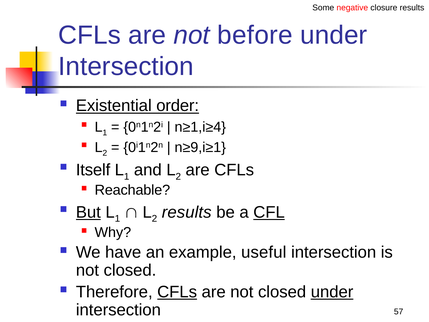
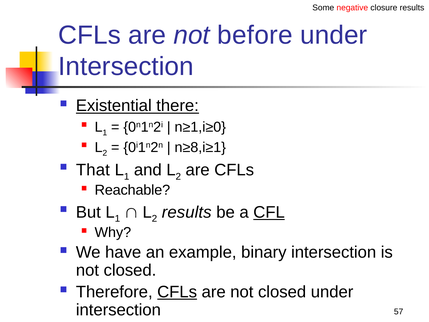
order: order -> there (178, 106)
n≥1,i≥4: n≥1,i≥4 -> n≥1,i≥0 (200, 127)
n≥9,i≥1: n≥9,i≥1 -> n≥8,i≥1 (200, 147)
Itself: Itself -> That (93, 170)
But underline: present -> none (88, 212)
useful: useful -> binary (264, 252)
under underline: present -> none (332, 292)
